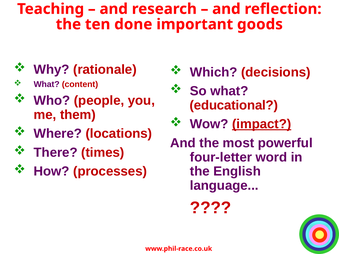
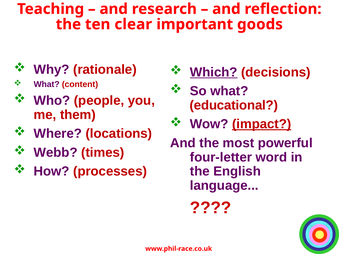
done: done -> clear (133, 24)
Which underline: none -> present (214, 72)
There: There -> Webb (56, 153)
